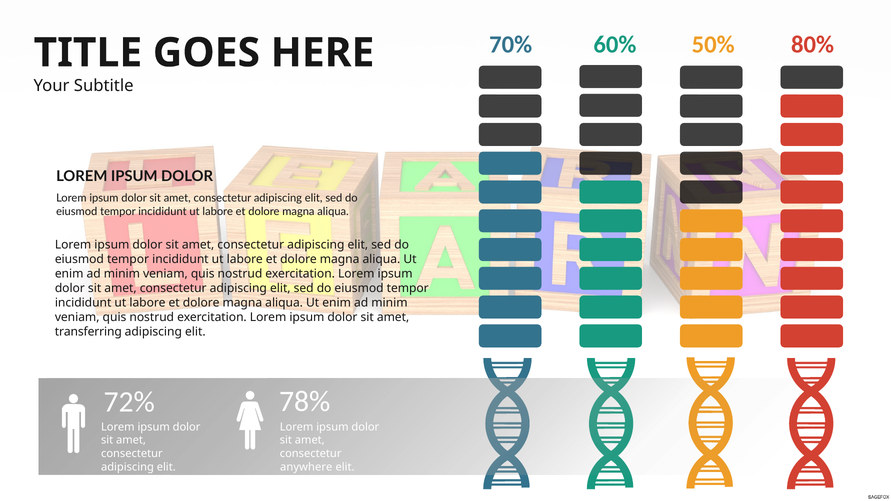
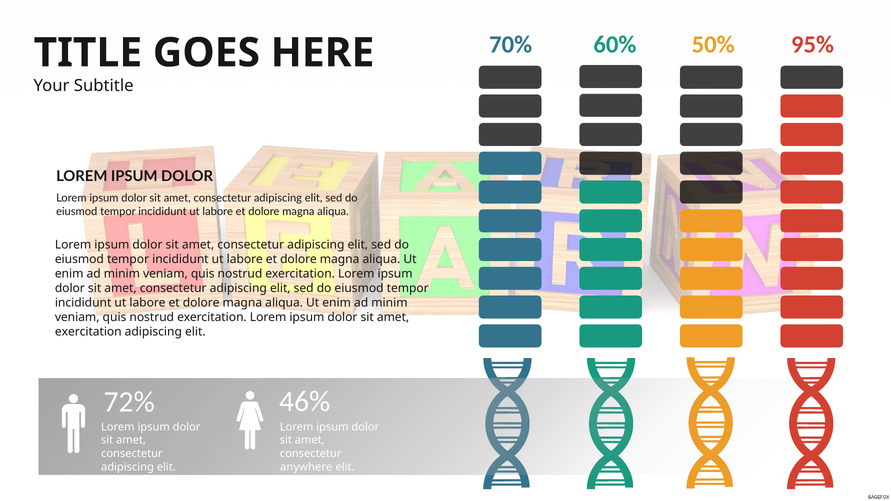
80%: 80% -> 95% (813, 45)
transferring: transferring -> exercitation (88, 332)
78%: 78% -> 46% (305, 401)
